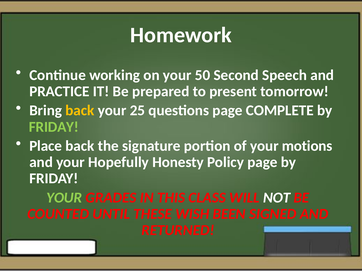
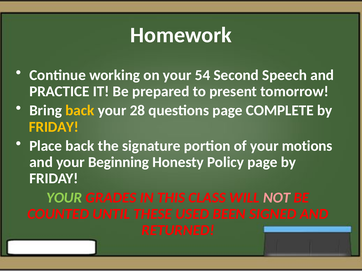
50: 50 -> 54 (203, 75)
25: 25 -> 28 (137, 111)
FRIDAY colour: light green -> yellow (54, 127)
Hopefully: Hopefully -> Beginning (119, 162)
NOT colour: white -> pink (277, 198)
WISH: WISH -> USED (192, 214)
